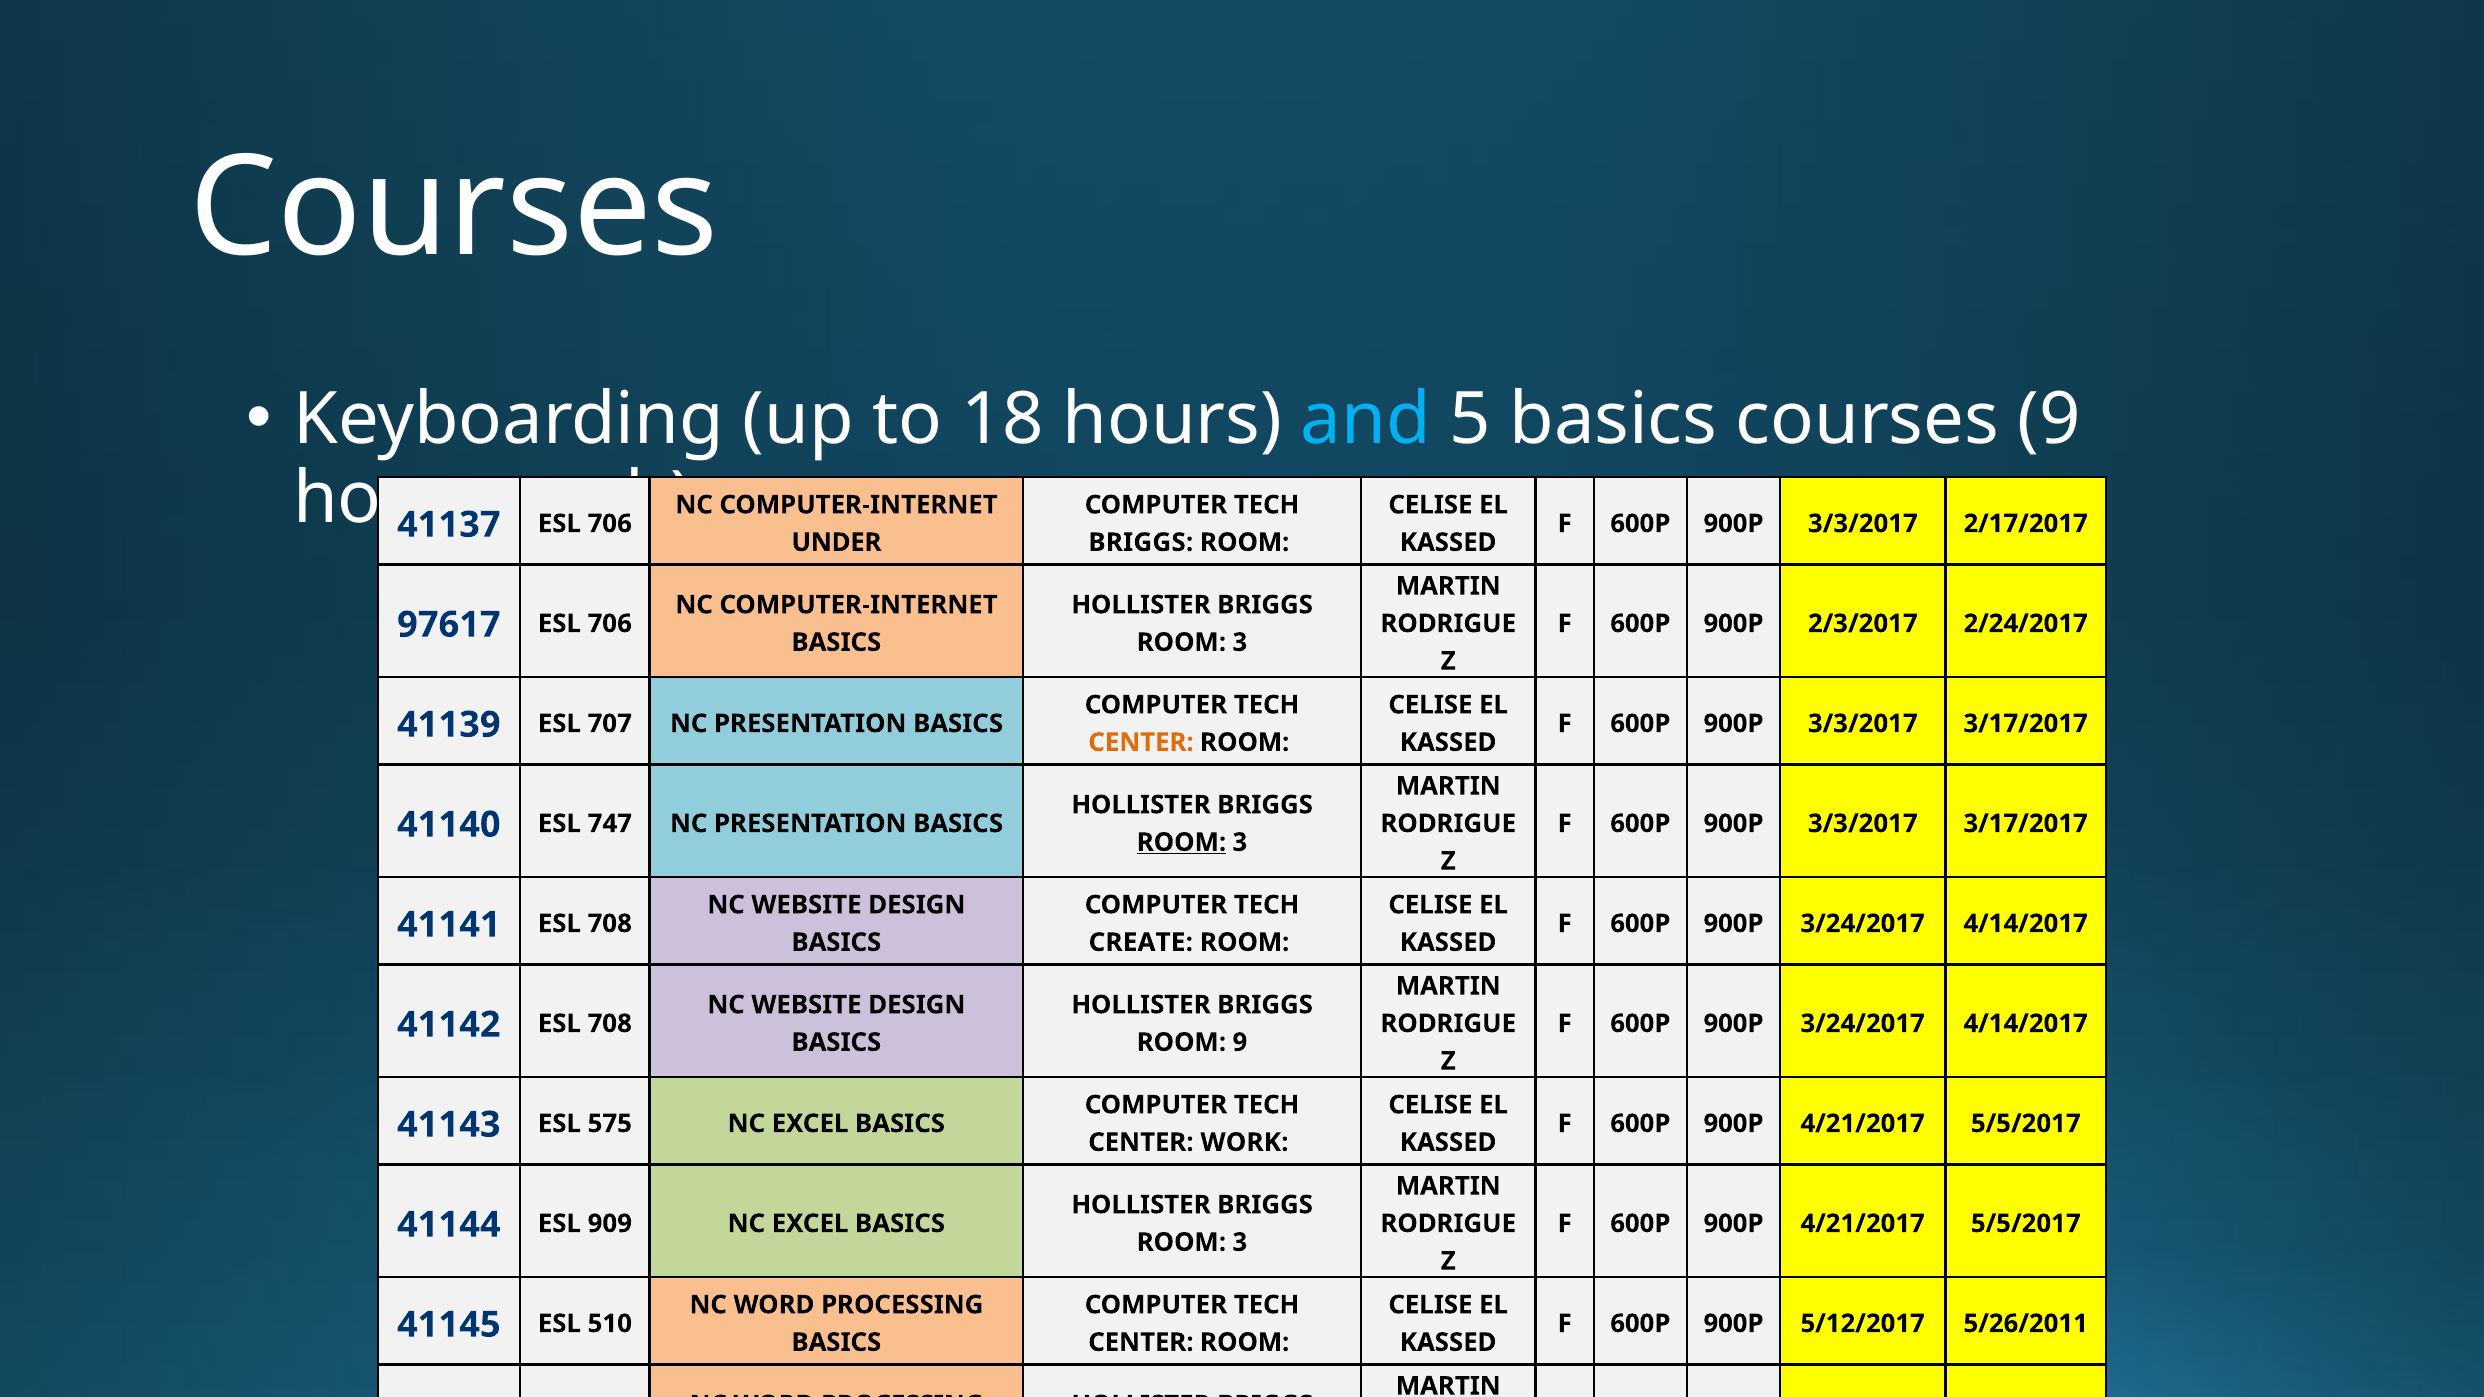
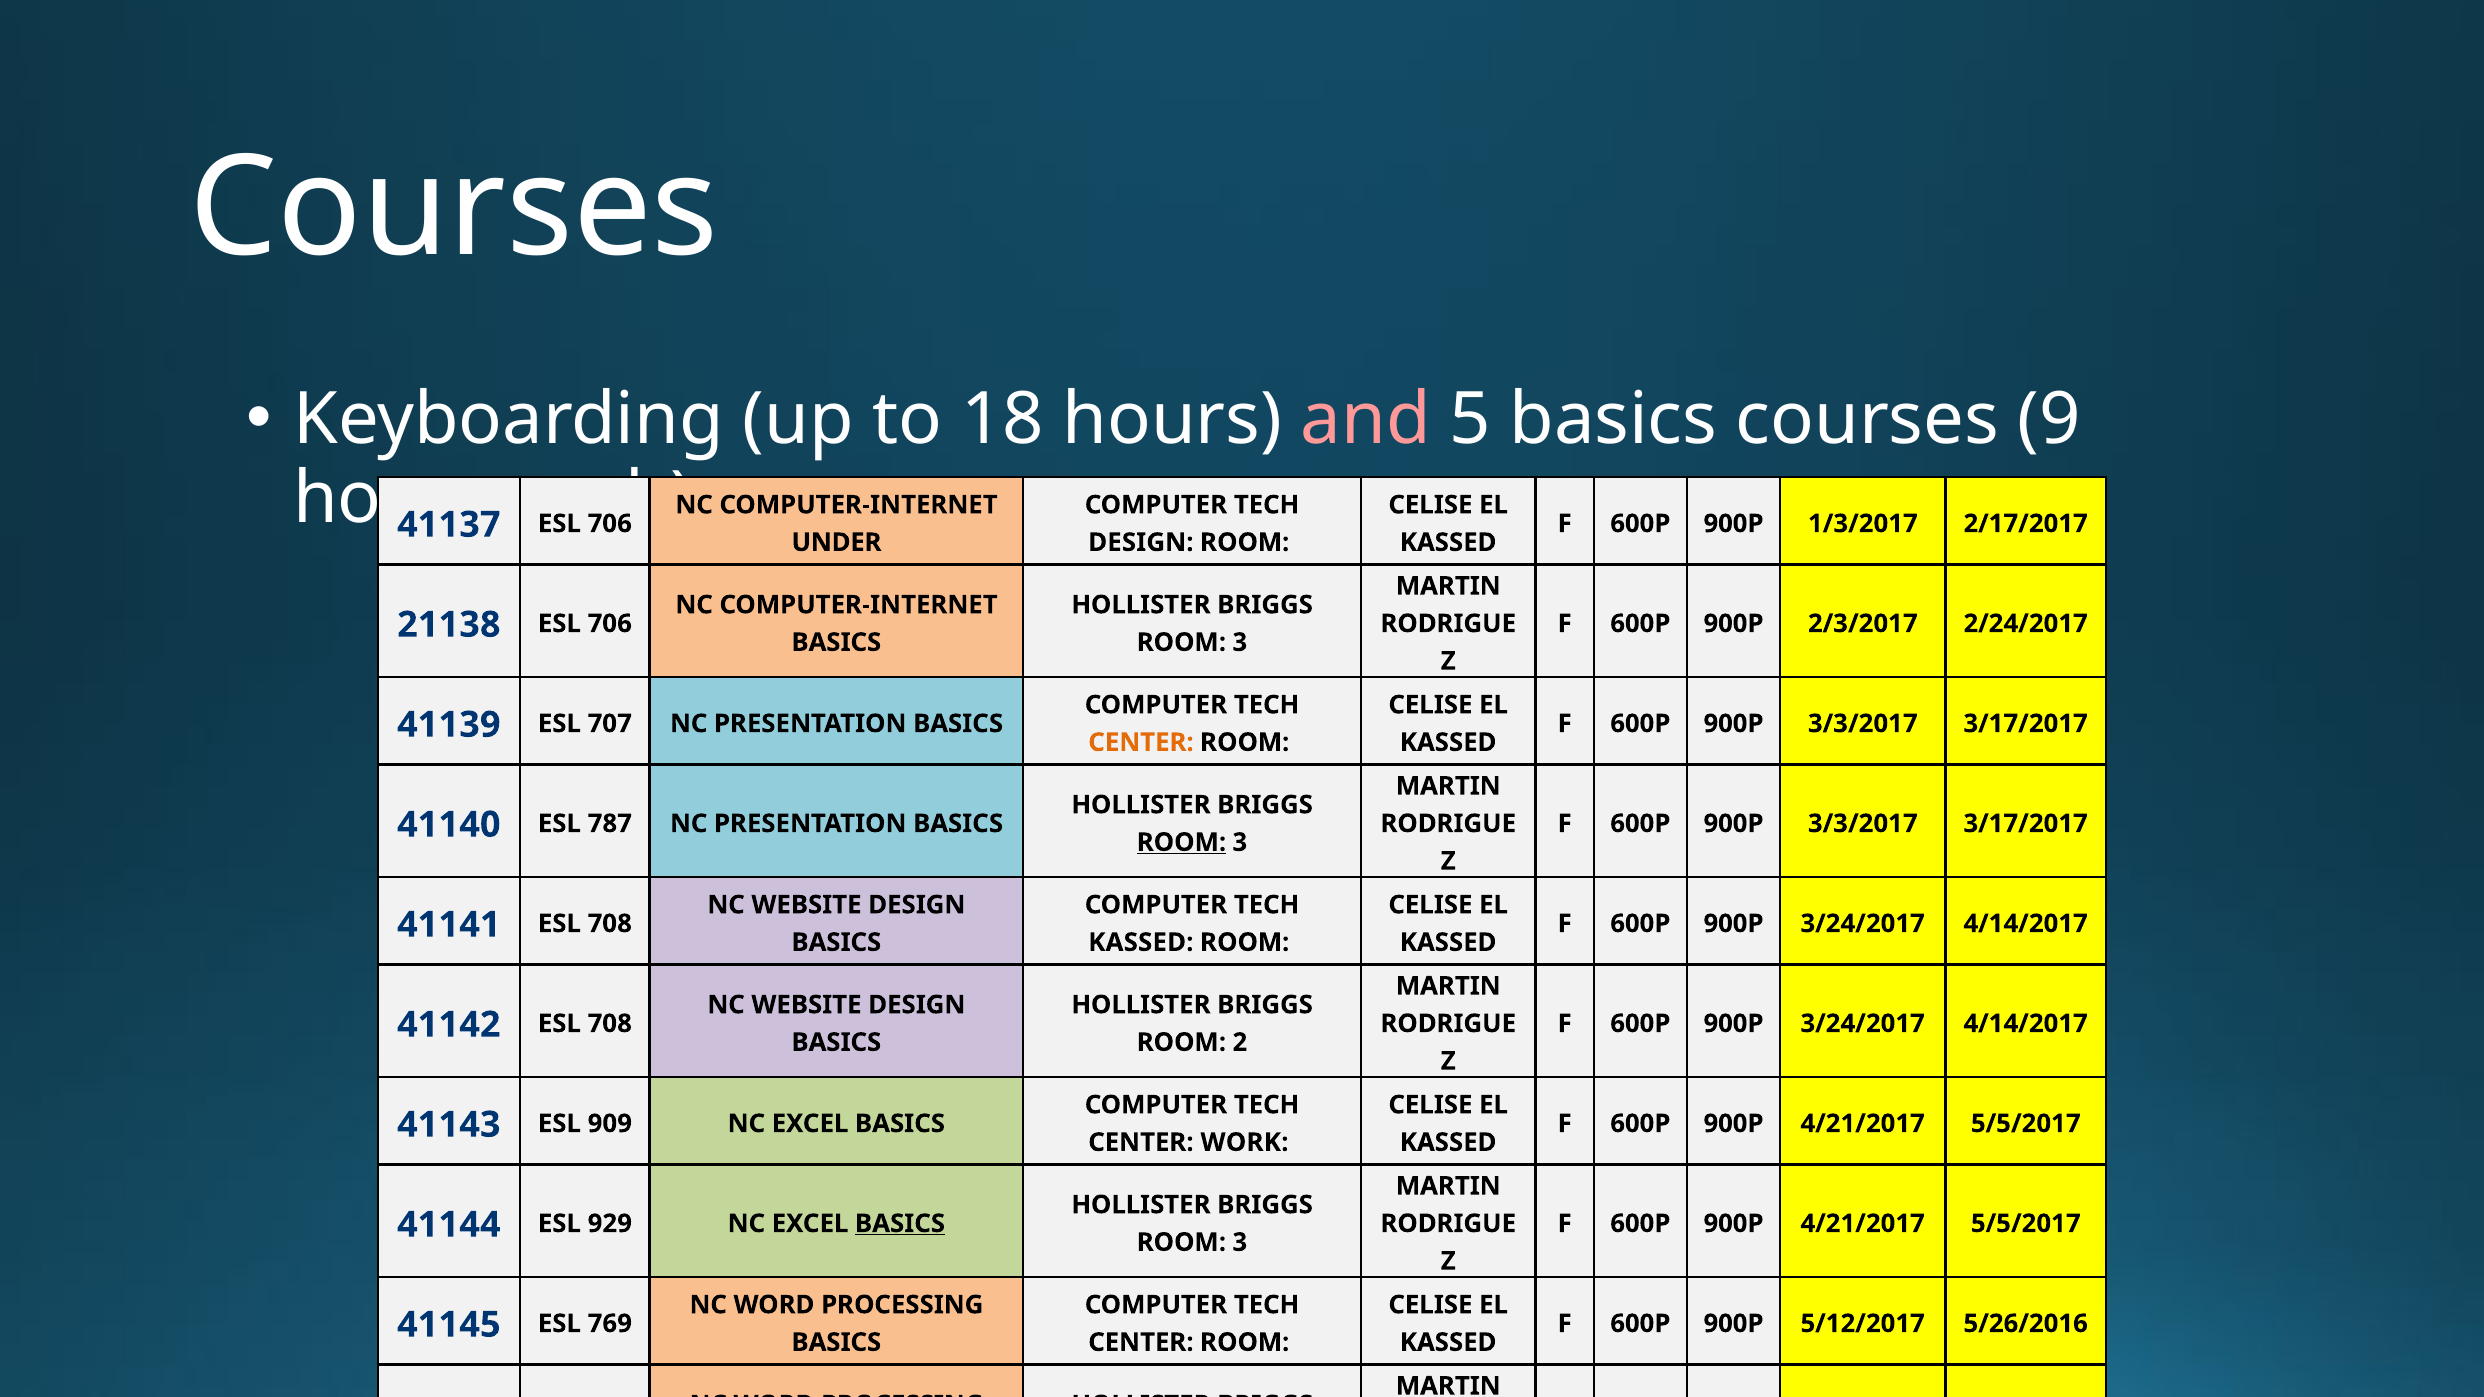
and colour: light blue -> pink (1366, 420)
3/3/2017: 3/3/2017 -> 1/3/2017 (1863, 524)
BRIGGS: BRIGGS -> DESIGN (1141, 543)
97617: 97617 -> 21138 (449, 625)
747: 747 -> 787 (610, 824)
CREATE: CREATE -> KASSED (1141, 943)
ROOM 9: 9 -> 2 (1240, 1043)
575: 575 -> 909 (610, 1124)
909: 909 -> 929 (610, 1224)
BASICS underline: none -> present (900, 1224)
510: 510 -> 769 (610, 1324)
5/26/2011: 5/26/2011 -> 5/26/2016 (2026, 1324)
